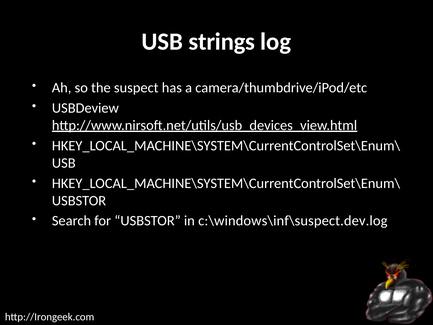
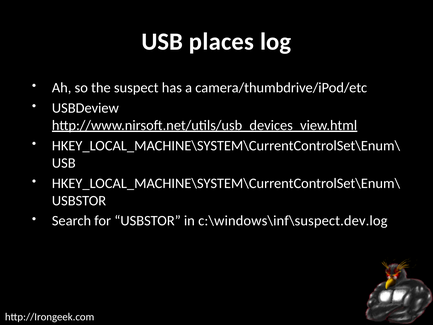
strings: strings -> places (221, 42)
